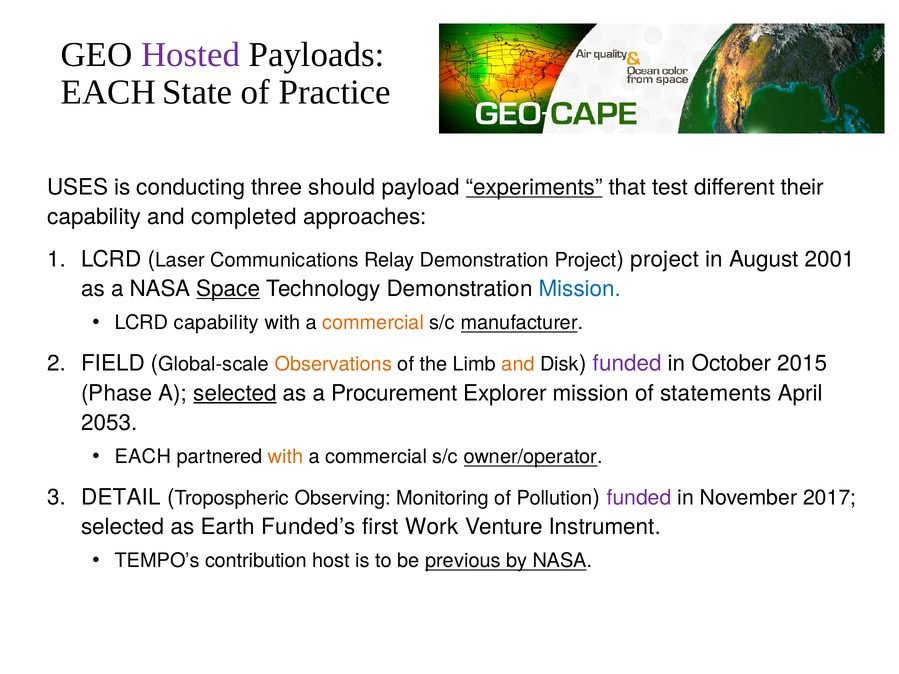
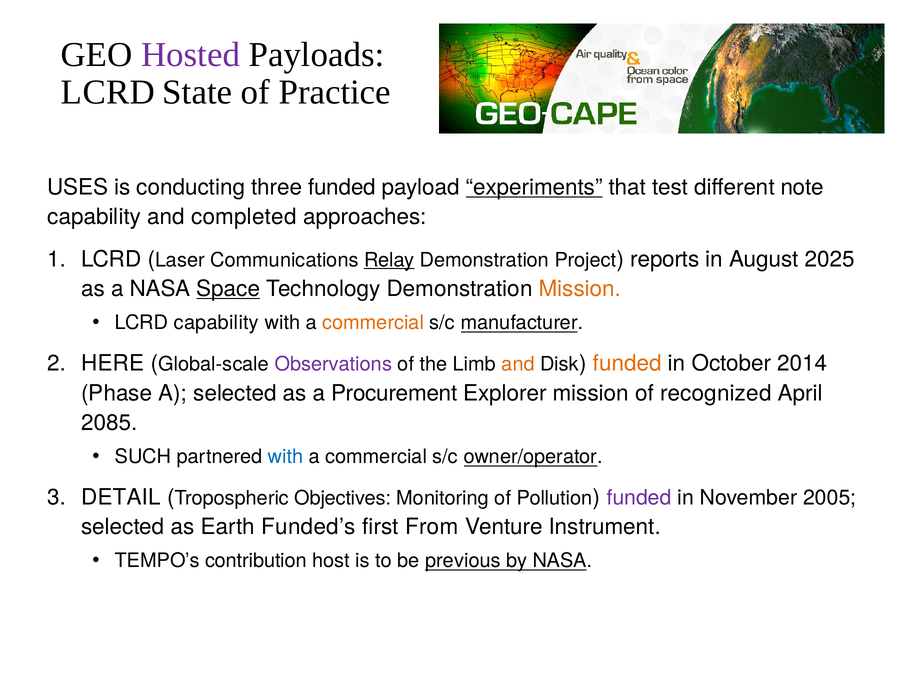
EACH: EACH -> LCRD (108, 92)
three should: should -> funded (342, 187)
their: their -> note (802, 187)
Relay underline: none -> present (389, 260)
Project project: project -> reports (665, 259)
2001: 2001 -> 2025 (830, 259)
Mission colour: blue -> orange (580, 289)
FIELD: FIELD -> HERE (113, 364)
Observations colour: orange -> purple (333, 364)
funded colour: purple -> orange (627, 364)
2015: 2015 -> 2014 (802, 364)
selected underline: present -> none (235, 393)
statements: statements -> recognized (716, 393)
2053: 2053 -> 2085 (109, 423)
EACH: EACH -> SUCH (143, 457)
with colour: orange -> blue (285, 457)
Observing: Observing -> Objectives (343, 498)
2017: 2017 -> 2005 (830, 498)
Work: Work -> From (432, 527)
